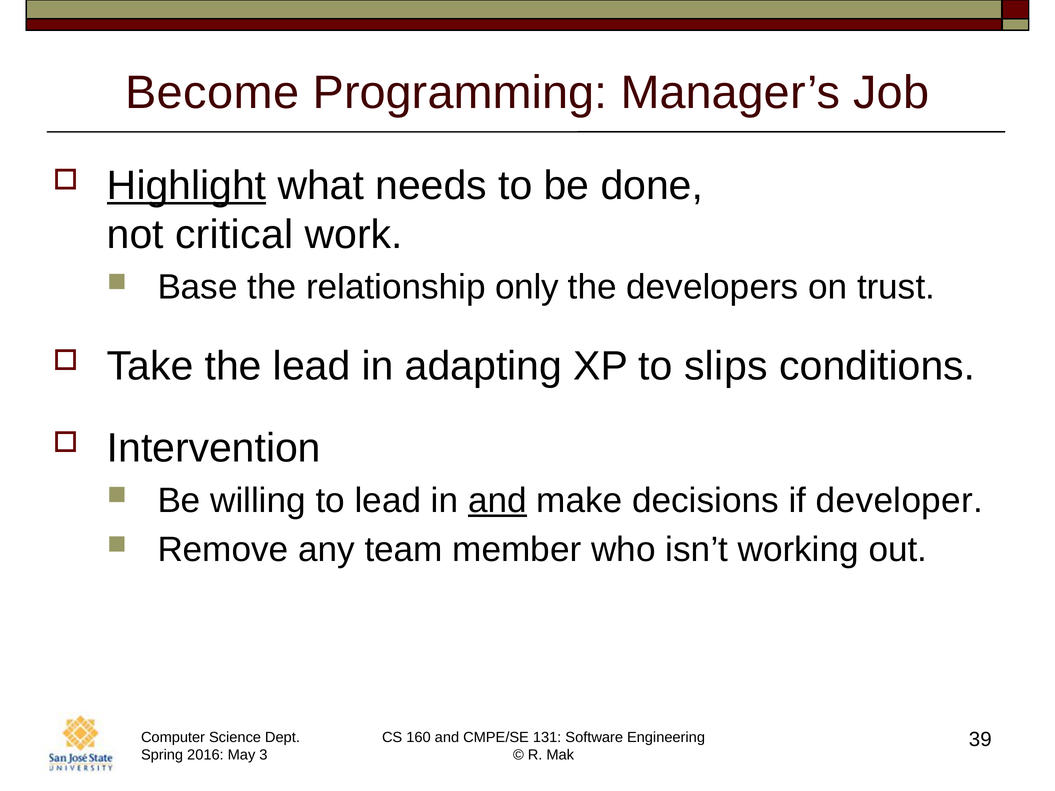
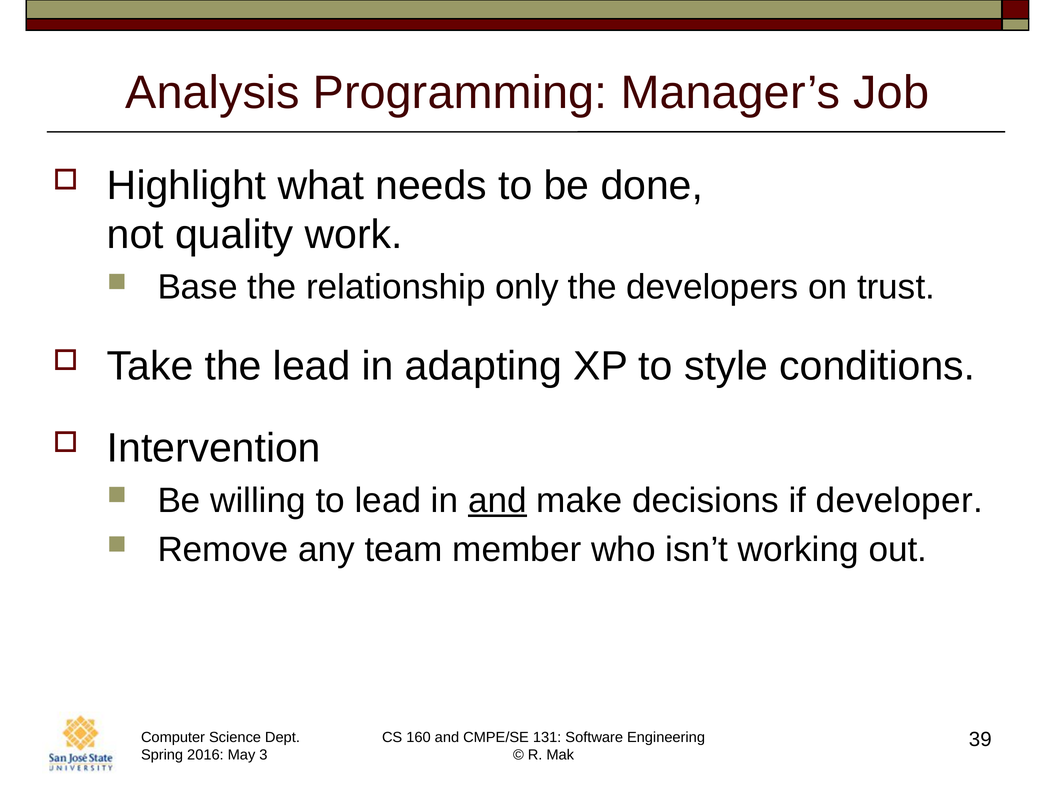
Become: Become -> Analysis (213, 93)
Highlight underline: present -> none (187, 186)
critical: critical -> quality (234, 235)
slips: slips -> style (726, 366)
